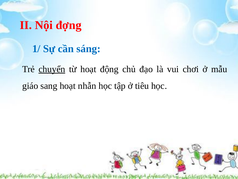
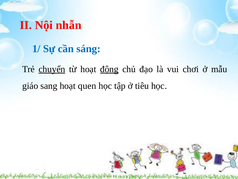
đợng: đợng -> nhẫn (69, 25)
động underline: none -> present (109, 69)
nhẫn: nhẫn -> quen (87, 86)
